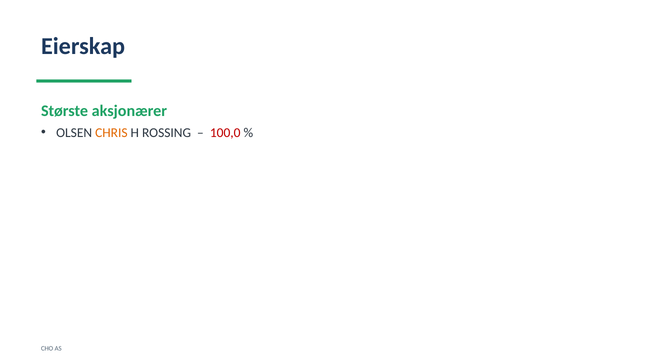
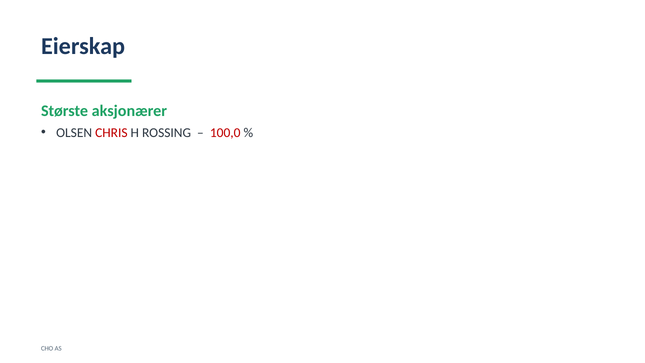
CHRIS colour: orange -> red (111, 133)
